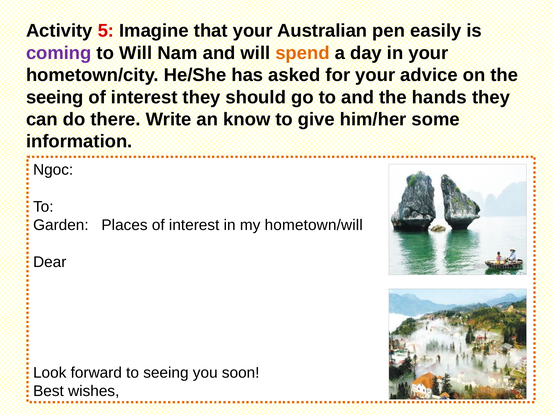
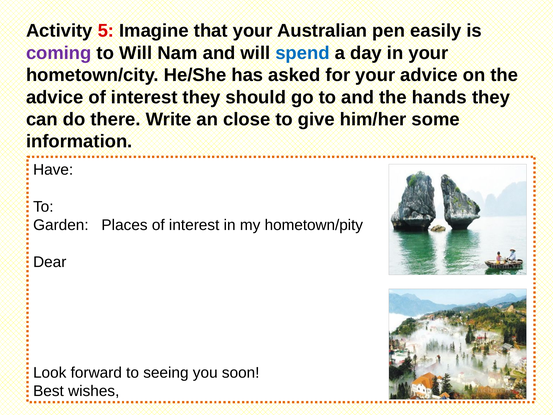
spend colour: orange -> blue (302, 53)
seeing: seeing -> advice (55, 97)
know: know -> close (247, 119)
Ngoc: Ngoc -> Have (53, 170)
hometown/will: hometown/will -> hometown/pity (314, 225)
